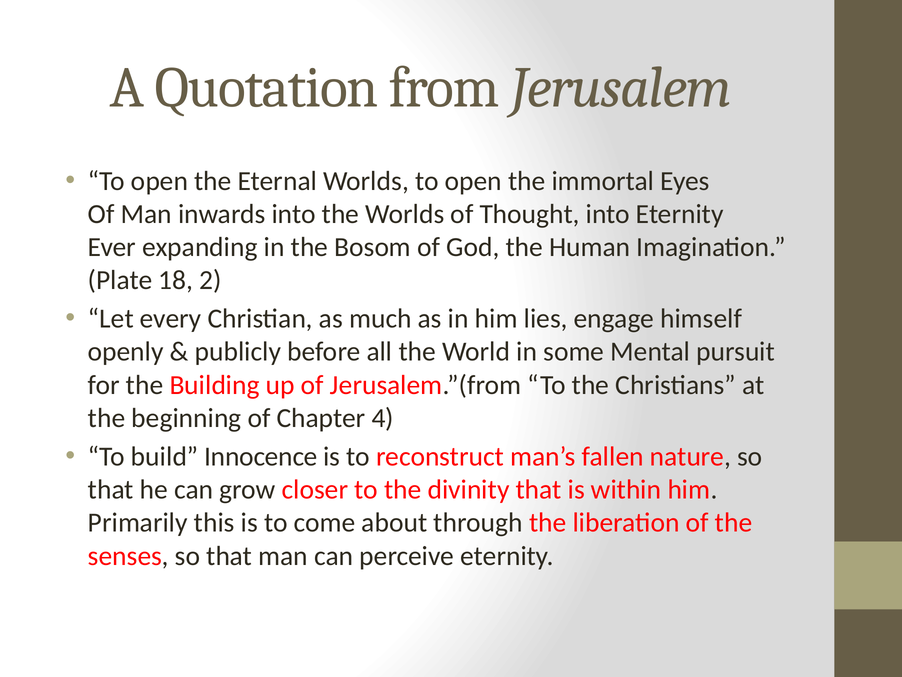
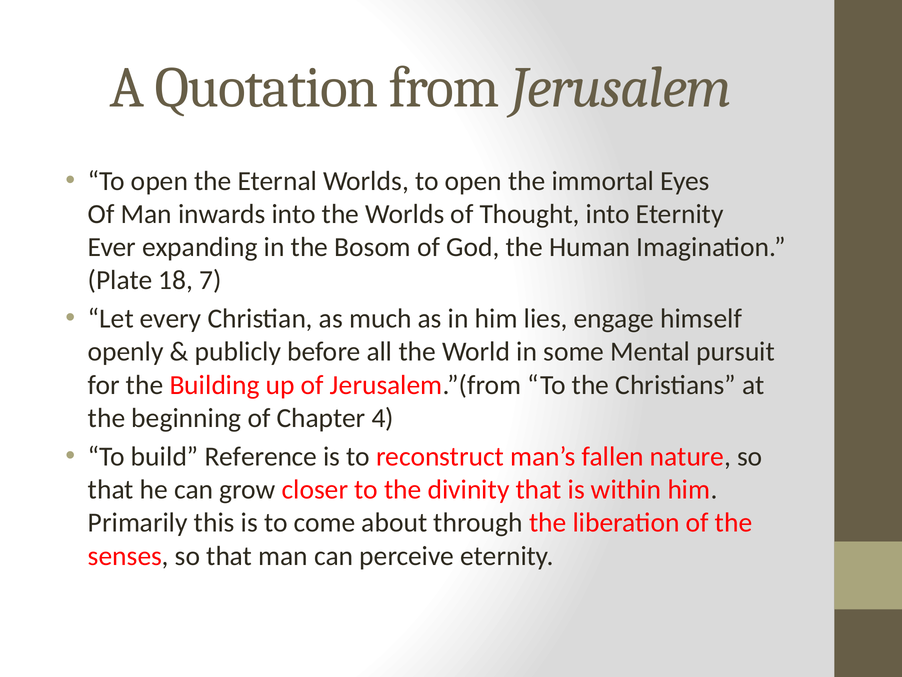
2: 2 -> 7 (211, 280)
Innocence: Innocence -> Reference (261, 456)
